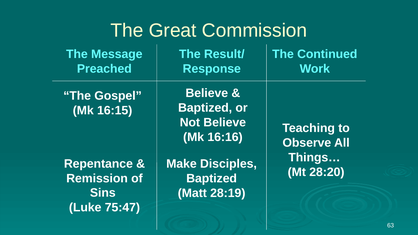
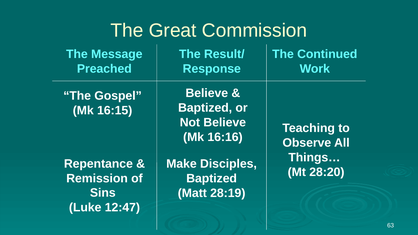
75:47: 75:47 -> 12:47 (122, 208)
